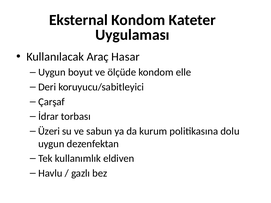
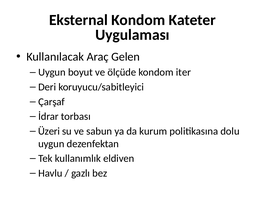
Hasar: Hasar -> Gelen (126, 57)
elle: elle -> iter (183, 72)
